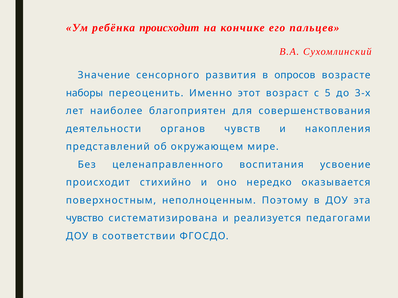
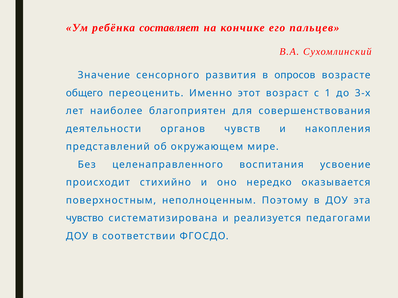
ребёнка происходит: происходит -> составляет (169, 28)
наборы: наборы -> общего (84, 93)
5: 5 -> 1 (328, 93)
